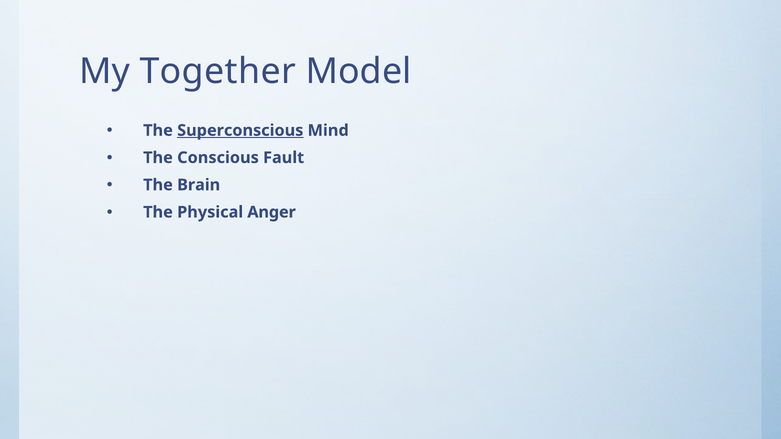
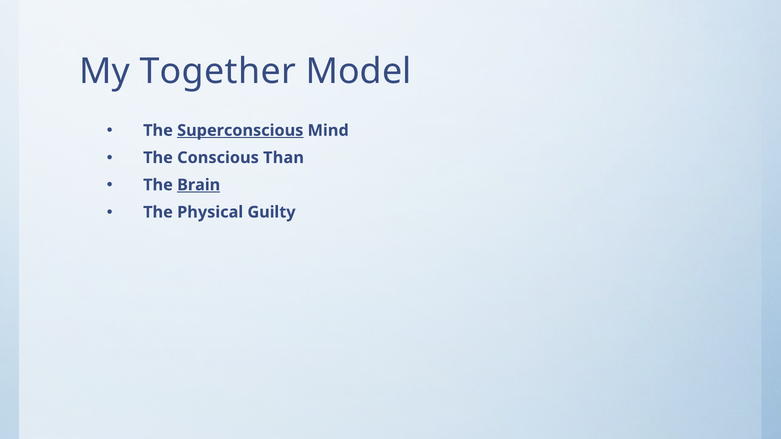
Fault: Fault -> Than (284, 158)
Brain underline: none -> present (199, 185)
Anger: Anger -> Guilty (271, 212)
